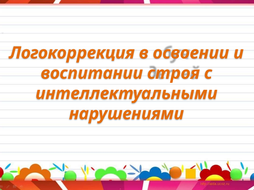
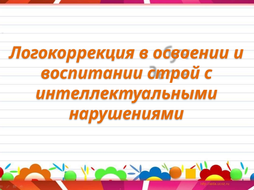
строя: строя -> строй (174, 73)
